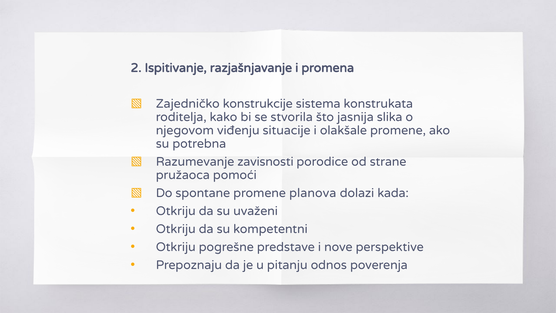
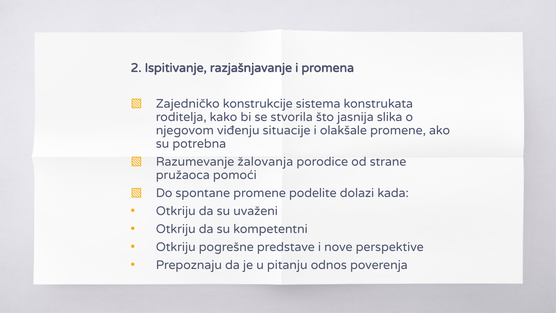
zavisnosti: zavisnosti -> žalovanja (265, 162)
planova: planova -> podelite (313, 193)
